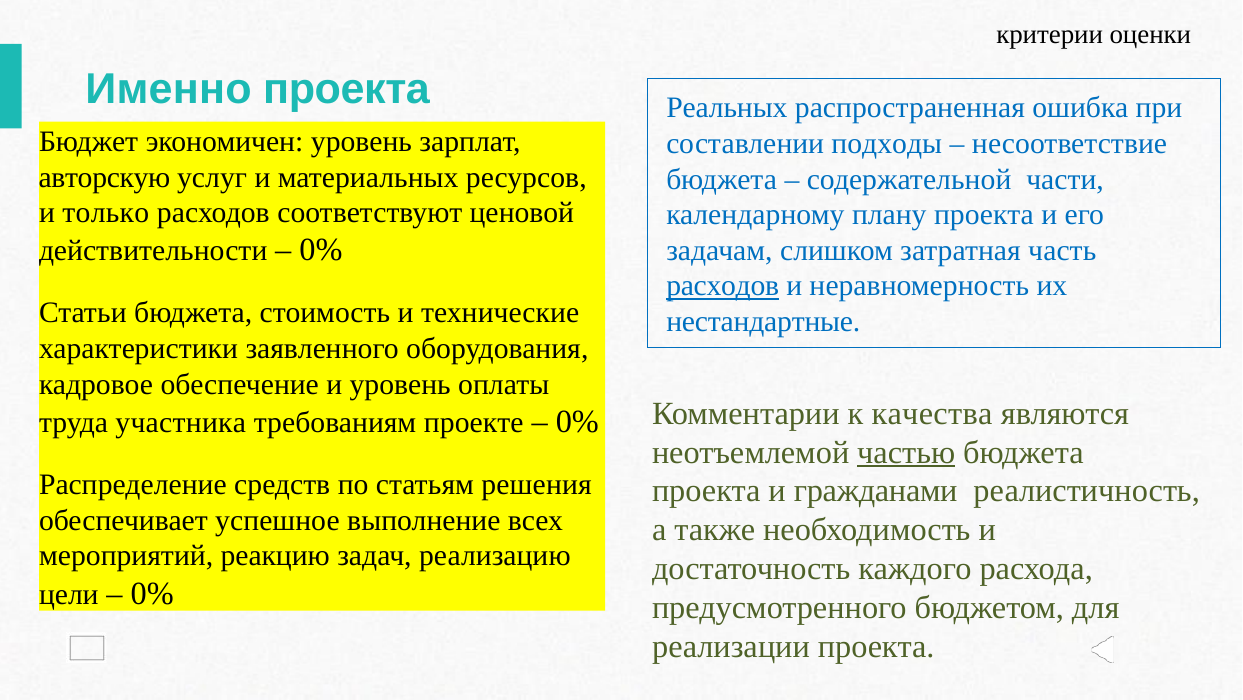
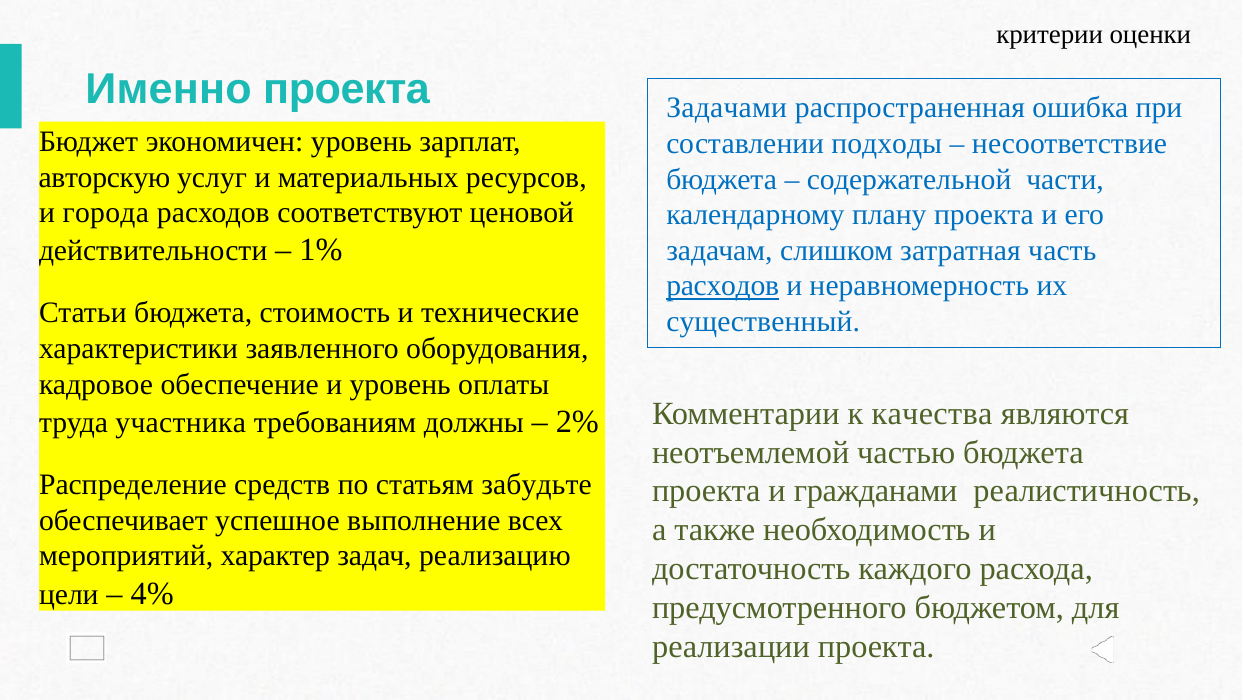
Реальных: Реальных -> Задачами (727, 108)
только: только -> города (106, 213)
0%: 0% -> 1% (321, 250)
нестандартные: нестандартные -> существенный (763, 322)
проекте: проекте -> должны (474, 423)
0%: 0% -> 2% (577, 422)
частью underline: present -> none (906, 452)
решения: решения -> забудьте (537, 485)
реакцию: реакцию -> характер (275, 556)
0%: 0% -> 4% (152, 593)
